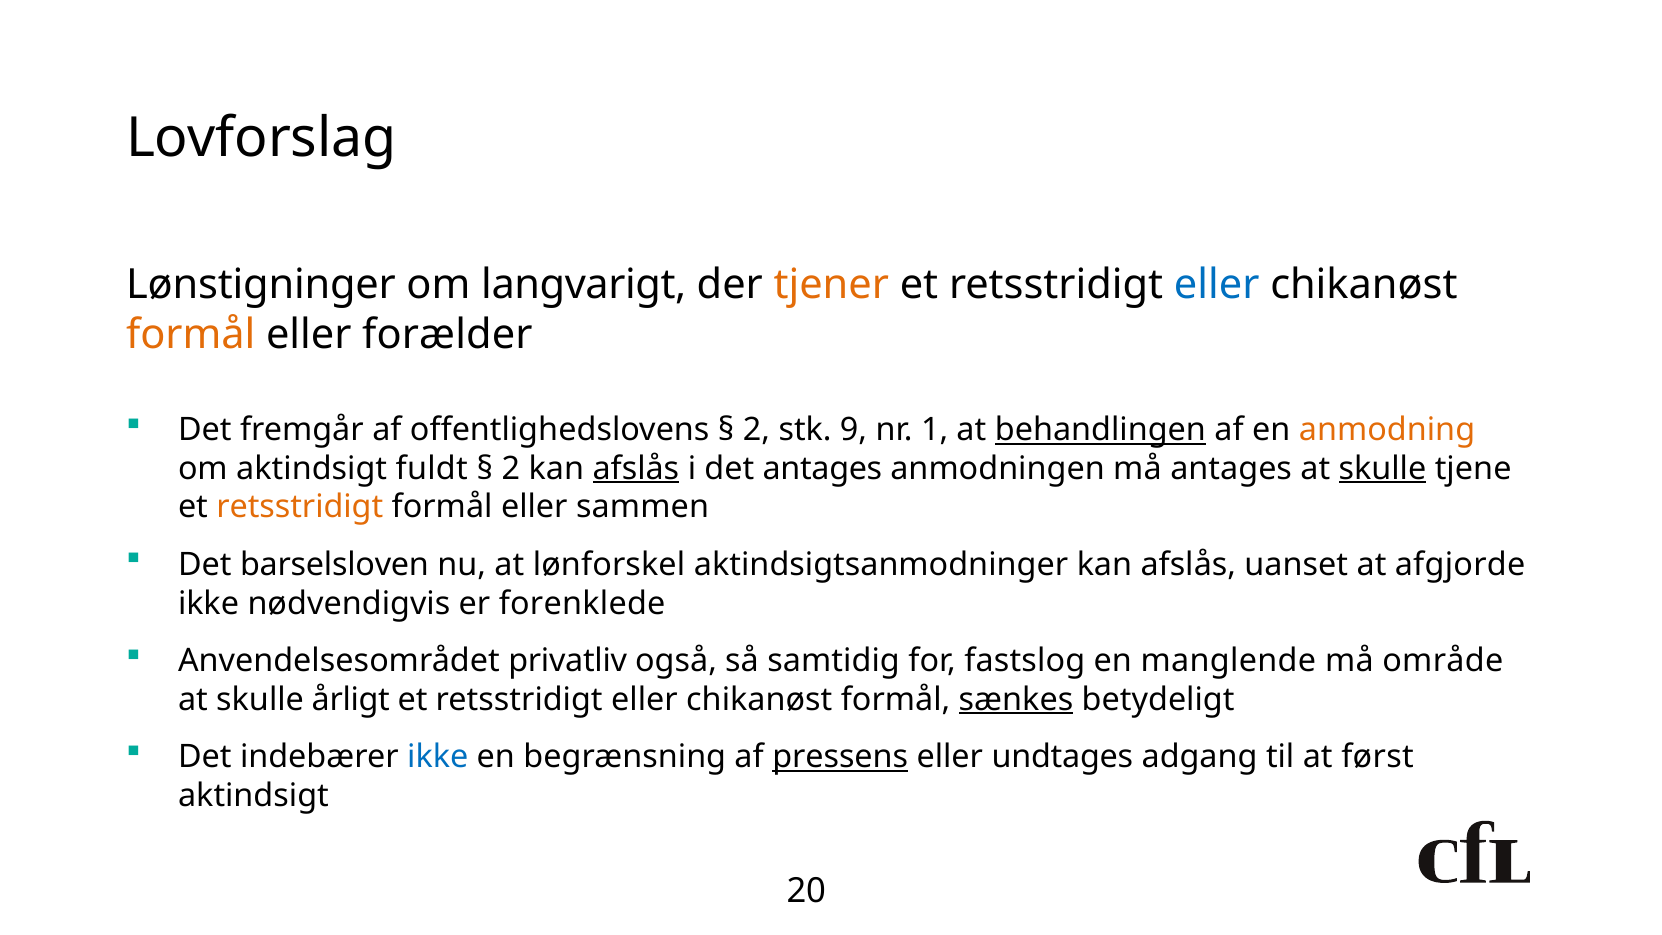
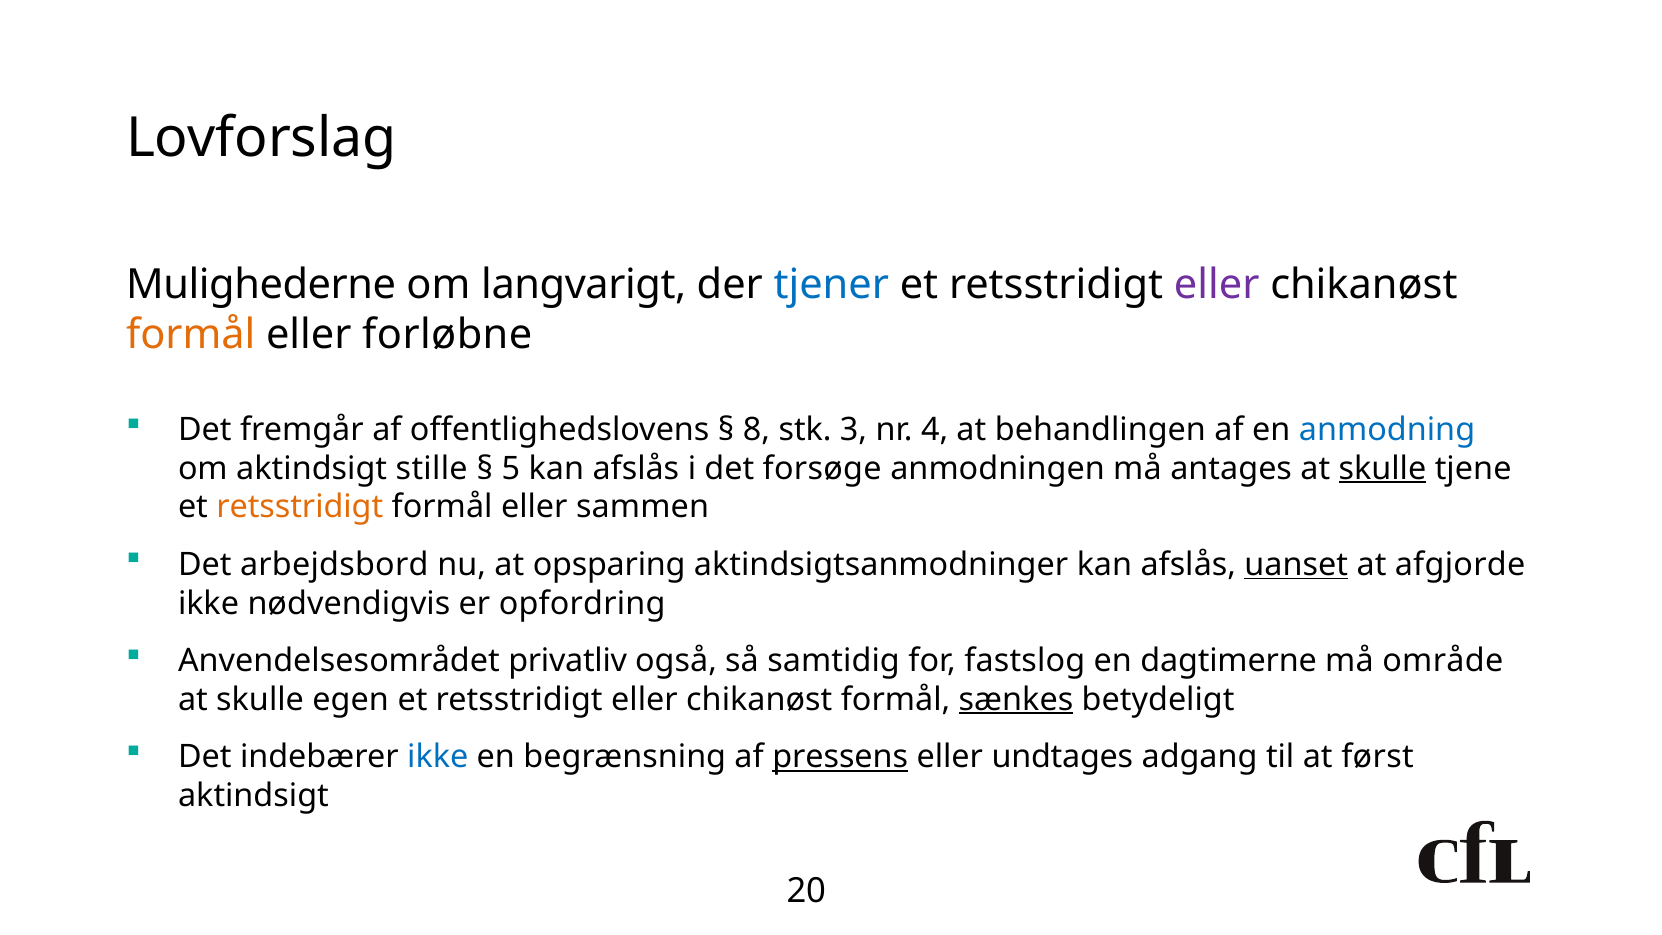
Lønstigninger: Lønstigninger -> Mulighederne (261, 285)
tjener colour: orange -> blue (831, 285)
eller colour: blue -> purple (1217, 285)
forælder: forælder -> forløbne (447, 335)
2: 2 -> 8 (756, 430)
9: 9 -> 3 (854, 430)
1: 1 -> 4 (935, 430)
behandlingen underline: present -> none (1100, 430)
anmodning colour: orange -> blue (1387, 430)
fuldt: fuldt -> stille (432, 468)
2: 2 -> 5 (511, 468)
afslås underline: present -> none (636, 468)
det antages: antages -> forsøge (822, 468)
barselsloven: barselsloven -> arbejdsbord (334, 565)
lønforskel: lønforskel -> opsparing (609, 565)
uanset underline: none -> present (1296, 565)
forenklede: forenklede -> opfordring (582, 603)
manglende: manglende -> dagtimerne (1229, 661)
årligt: årligt -> egen (351, 699)
